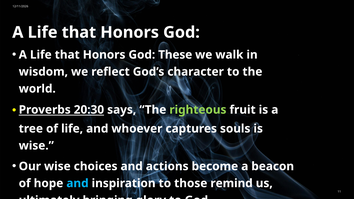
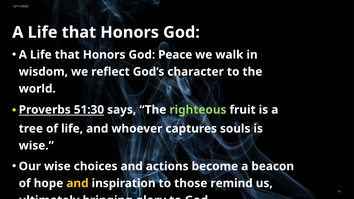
These: These -> Peace (175, 55)
20:30: 20:30 -> 51:30 (89, 110)
and colour: light blue -> yellow (77, 183)
